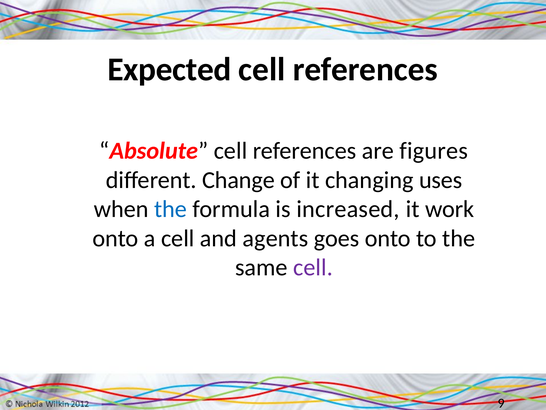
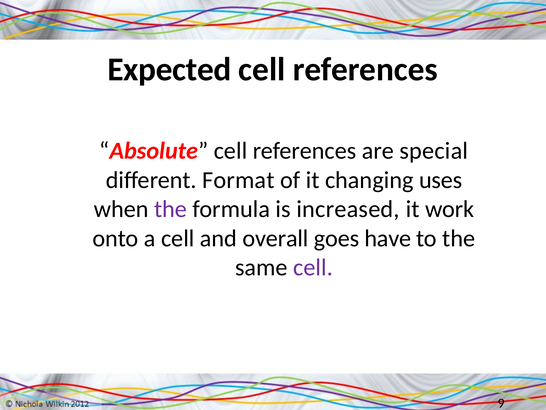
figures: figures -> special (434, 151)
Change: Change -> Format (238, 180)
the colour: blue -> purple (171, 209)
agents: agents -> overall (276, 238)
goes onto: onto -> have (388, 238)
